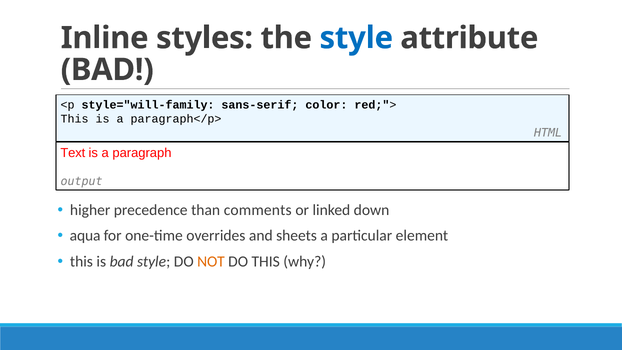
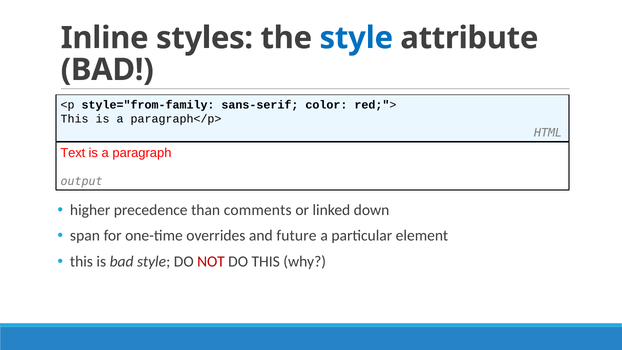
style="will-family: style="will-family -> style="from-family (148, 105)
aqua: aqua -> span (85, 236)
sheets: sheets -> future (296, 236)
NOT colour: orange -> red (211, 262)
